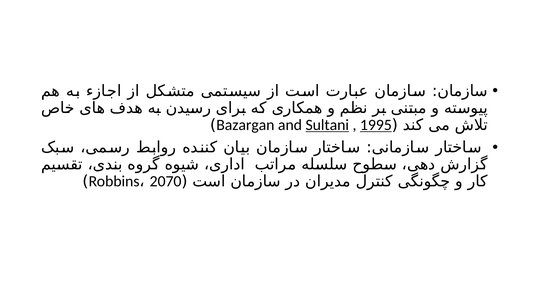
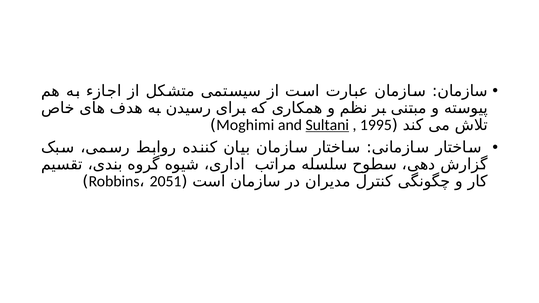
Bazargan: Bazargan -> Moghimi (245, 125)
1995 underline: present -> none (376, 125)
2070: 2070 -> 2051 (166, 181)
